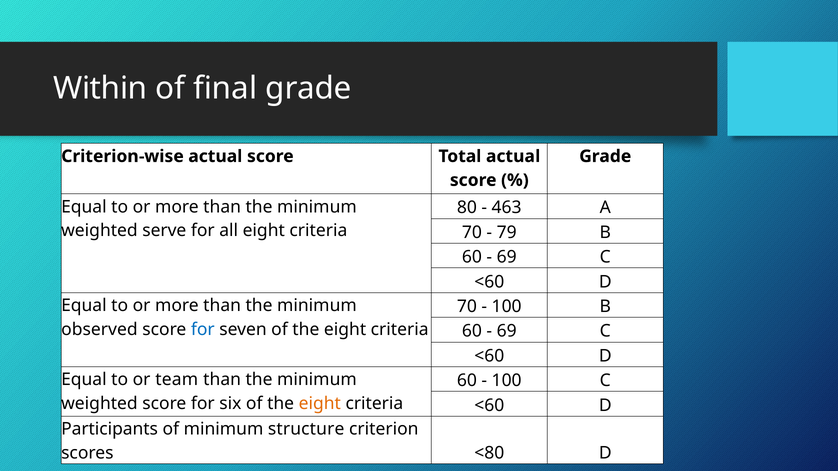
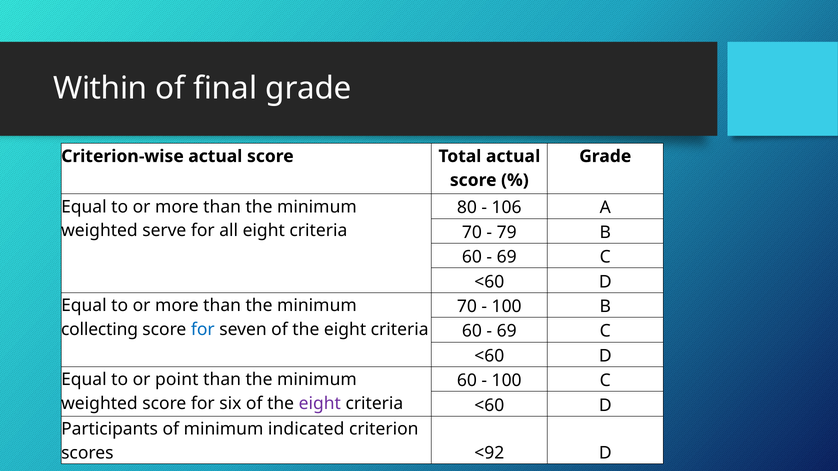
463: 463 -> 106 (507, 207)
observed: observed -> collecting (100, 330)
team: team -> point (177, 380)
eight colour: orange -> purple (320, 404)
structure: structure -> indicated (306, 429)
<80: <80 -> <92 (489, 453)
